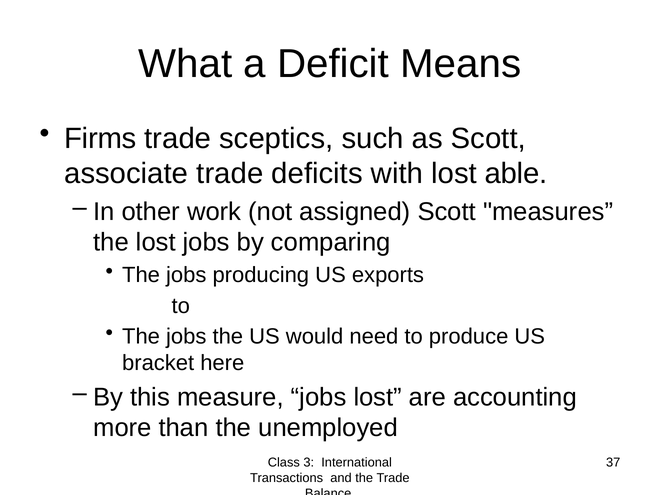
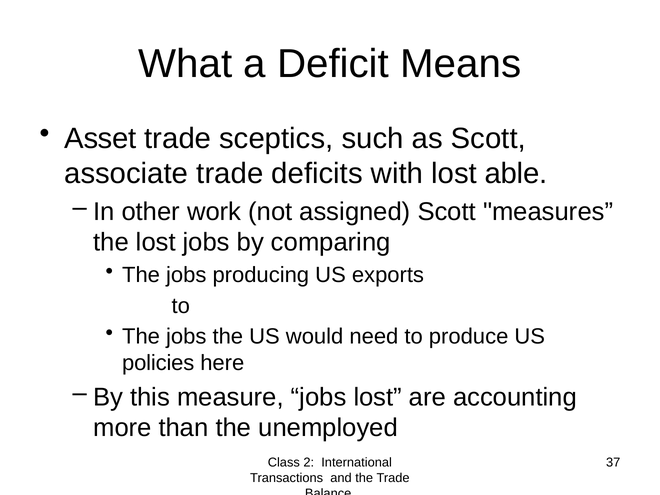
Firms: Firms -> Asset (100, 138)
bracket: bracket -> policies (158, 363)
3: 3 -> 2 (309, 463)
